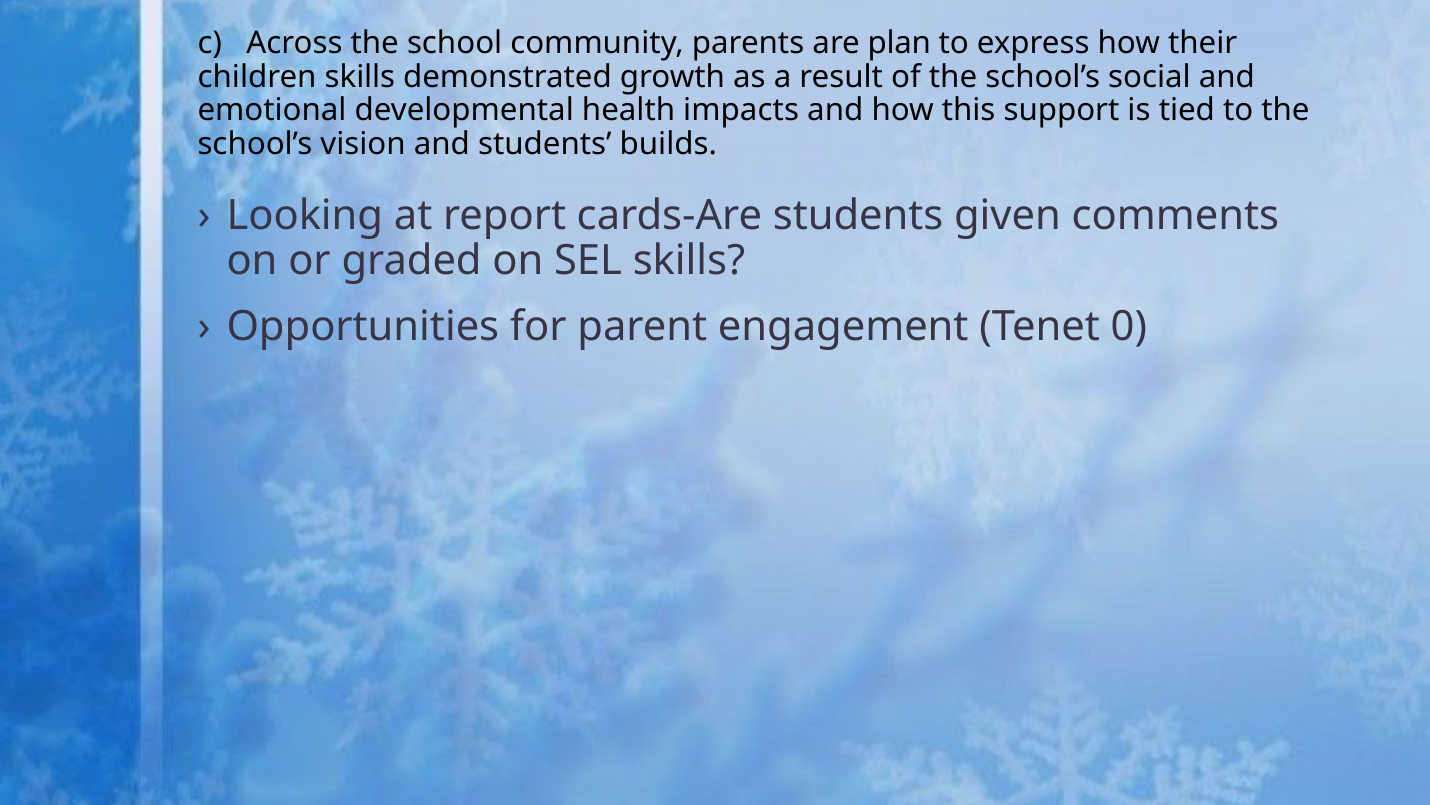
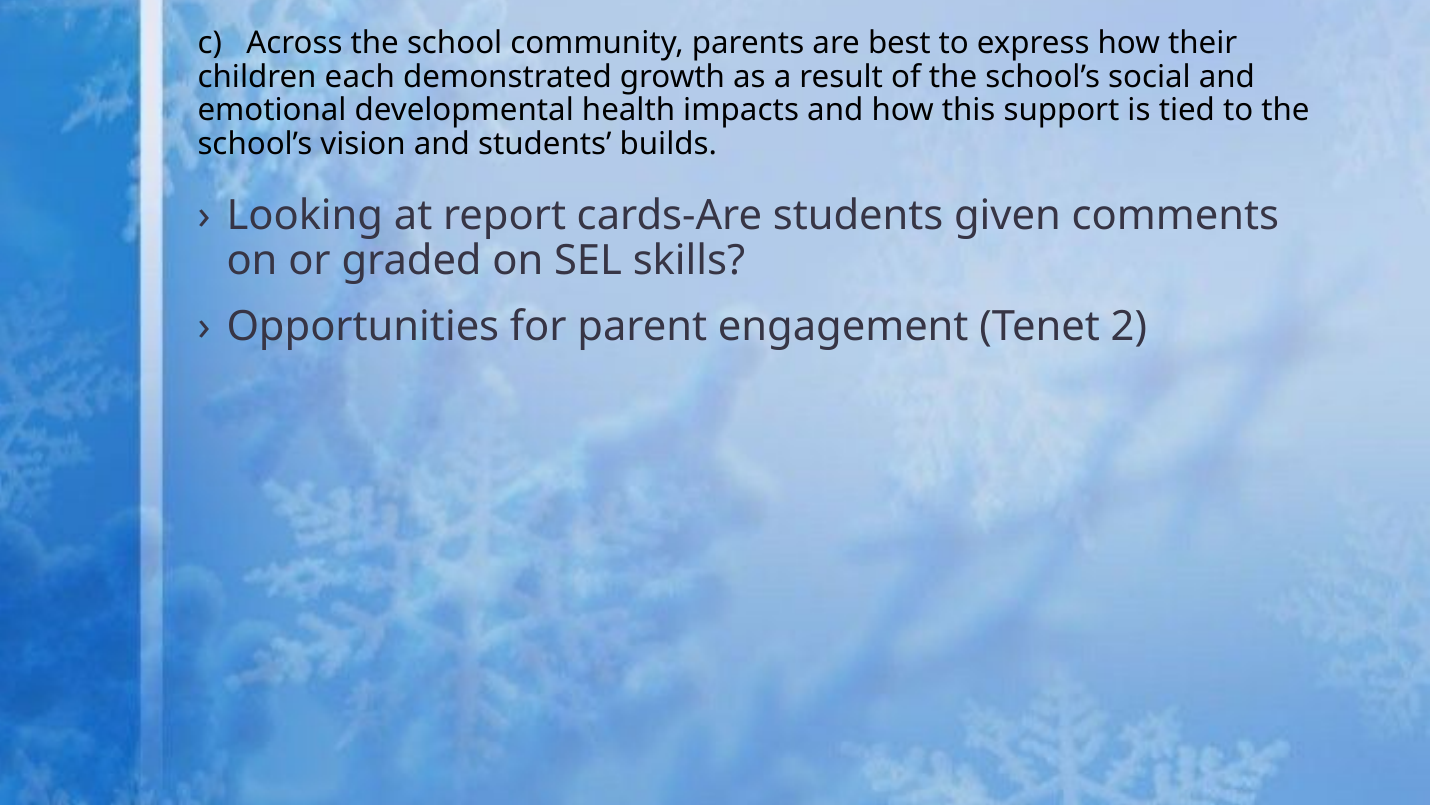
plan: plan -> best (899, 43)
children skills: skills -> each (360, 77)
0: 0 -> 2 (1129, 326)
